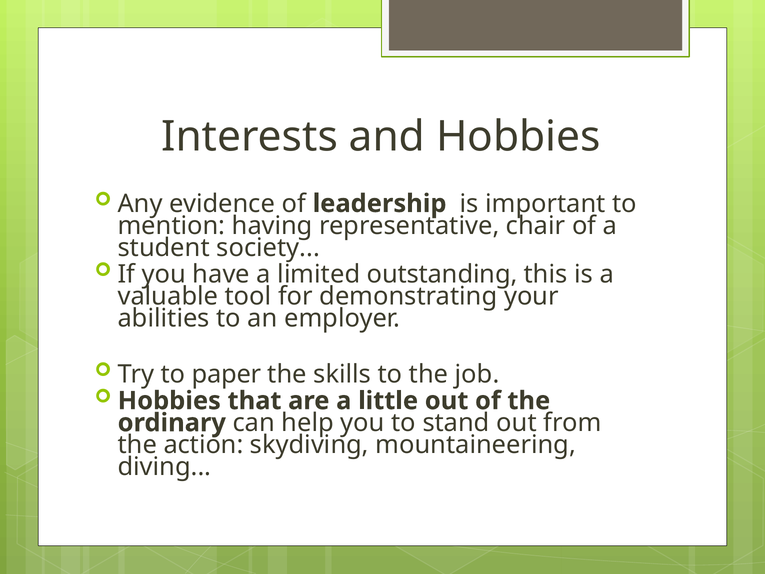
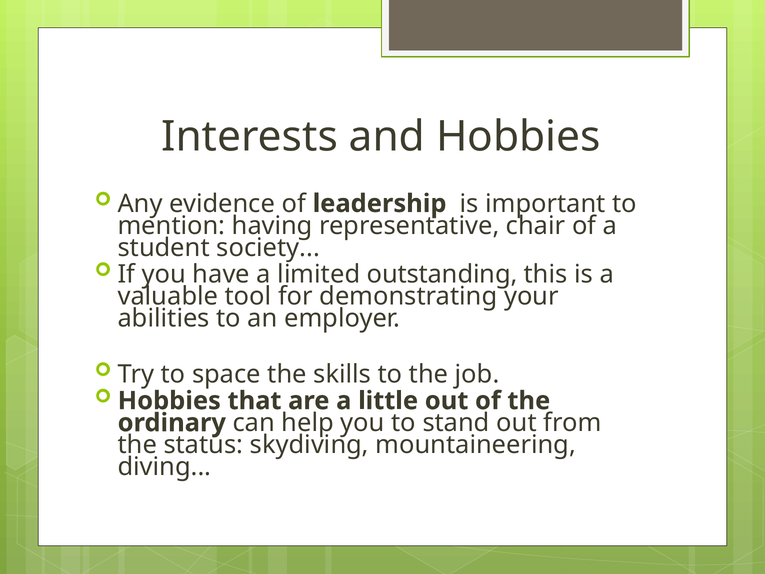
paper: paper -> space (226, 374)
action: action -> status (203, 445)
